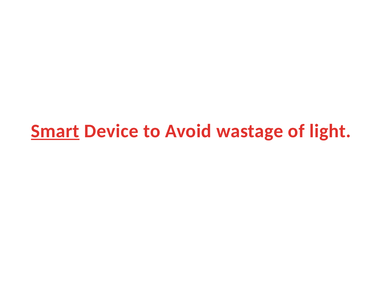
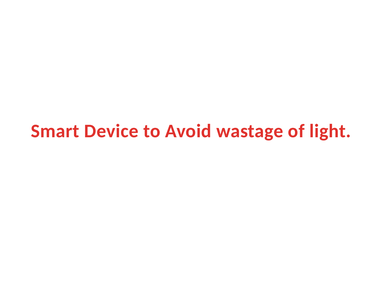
Smart underline: present -> none (55, 131)
